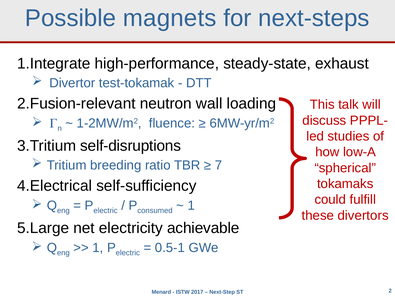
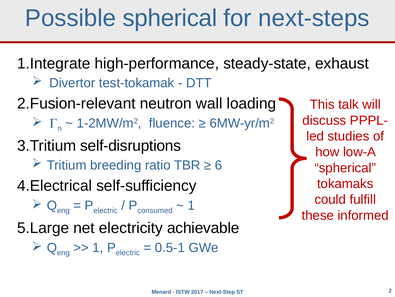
Possible magnets: magnets -> spherical (170, 18)
7: 7 -> 6 (219, 165)
divertors: divertors -> informed (363, 215)
